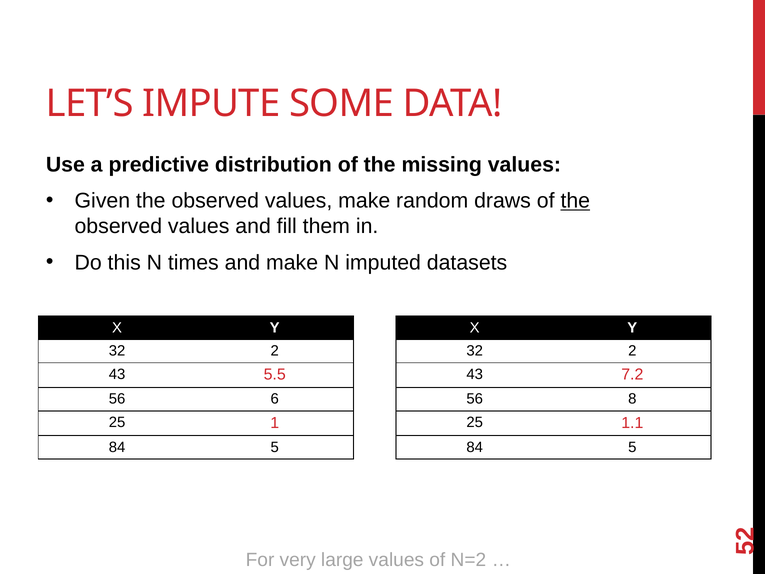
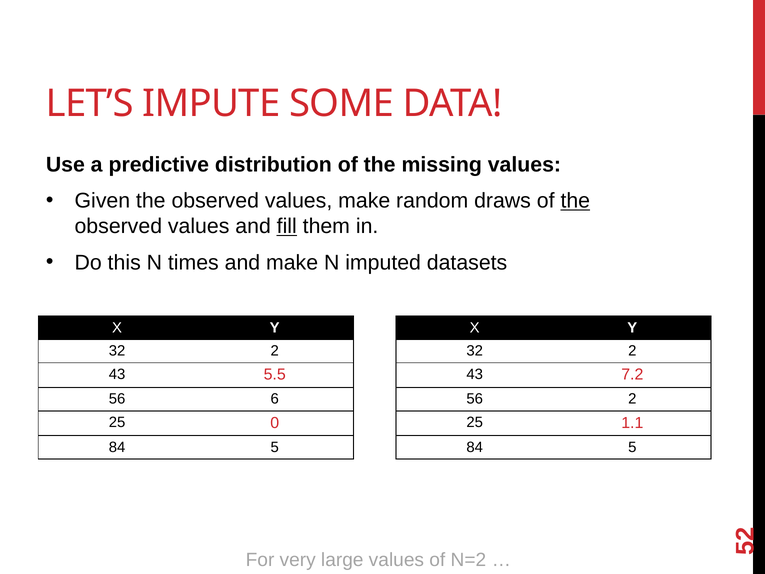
fill underline: none -> present (287, 226)
56 8: 8 -> 2 (632, 399)
1: 1 -> 0 (275, 423)
